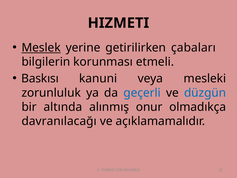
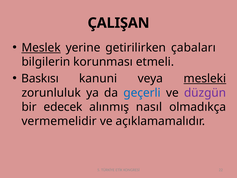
HIZMETI: HIZMETI -> ÇALIŞAN (119, 23)
mesleki underline: none -> present (205, 78)
düzgün colour: blue -> purple (205, 93)
altında: altında -> edecek (63, 107)
onur: onur -> nasıl (149, 107)
davranılacağı: davranılacağı -> vermemelidir (59, 121)
